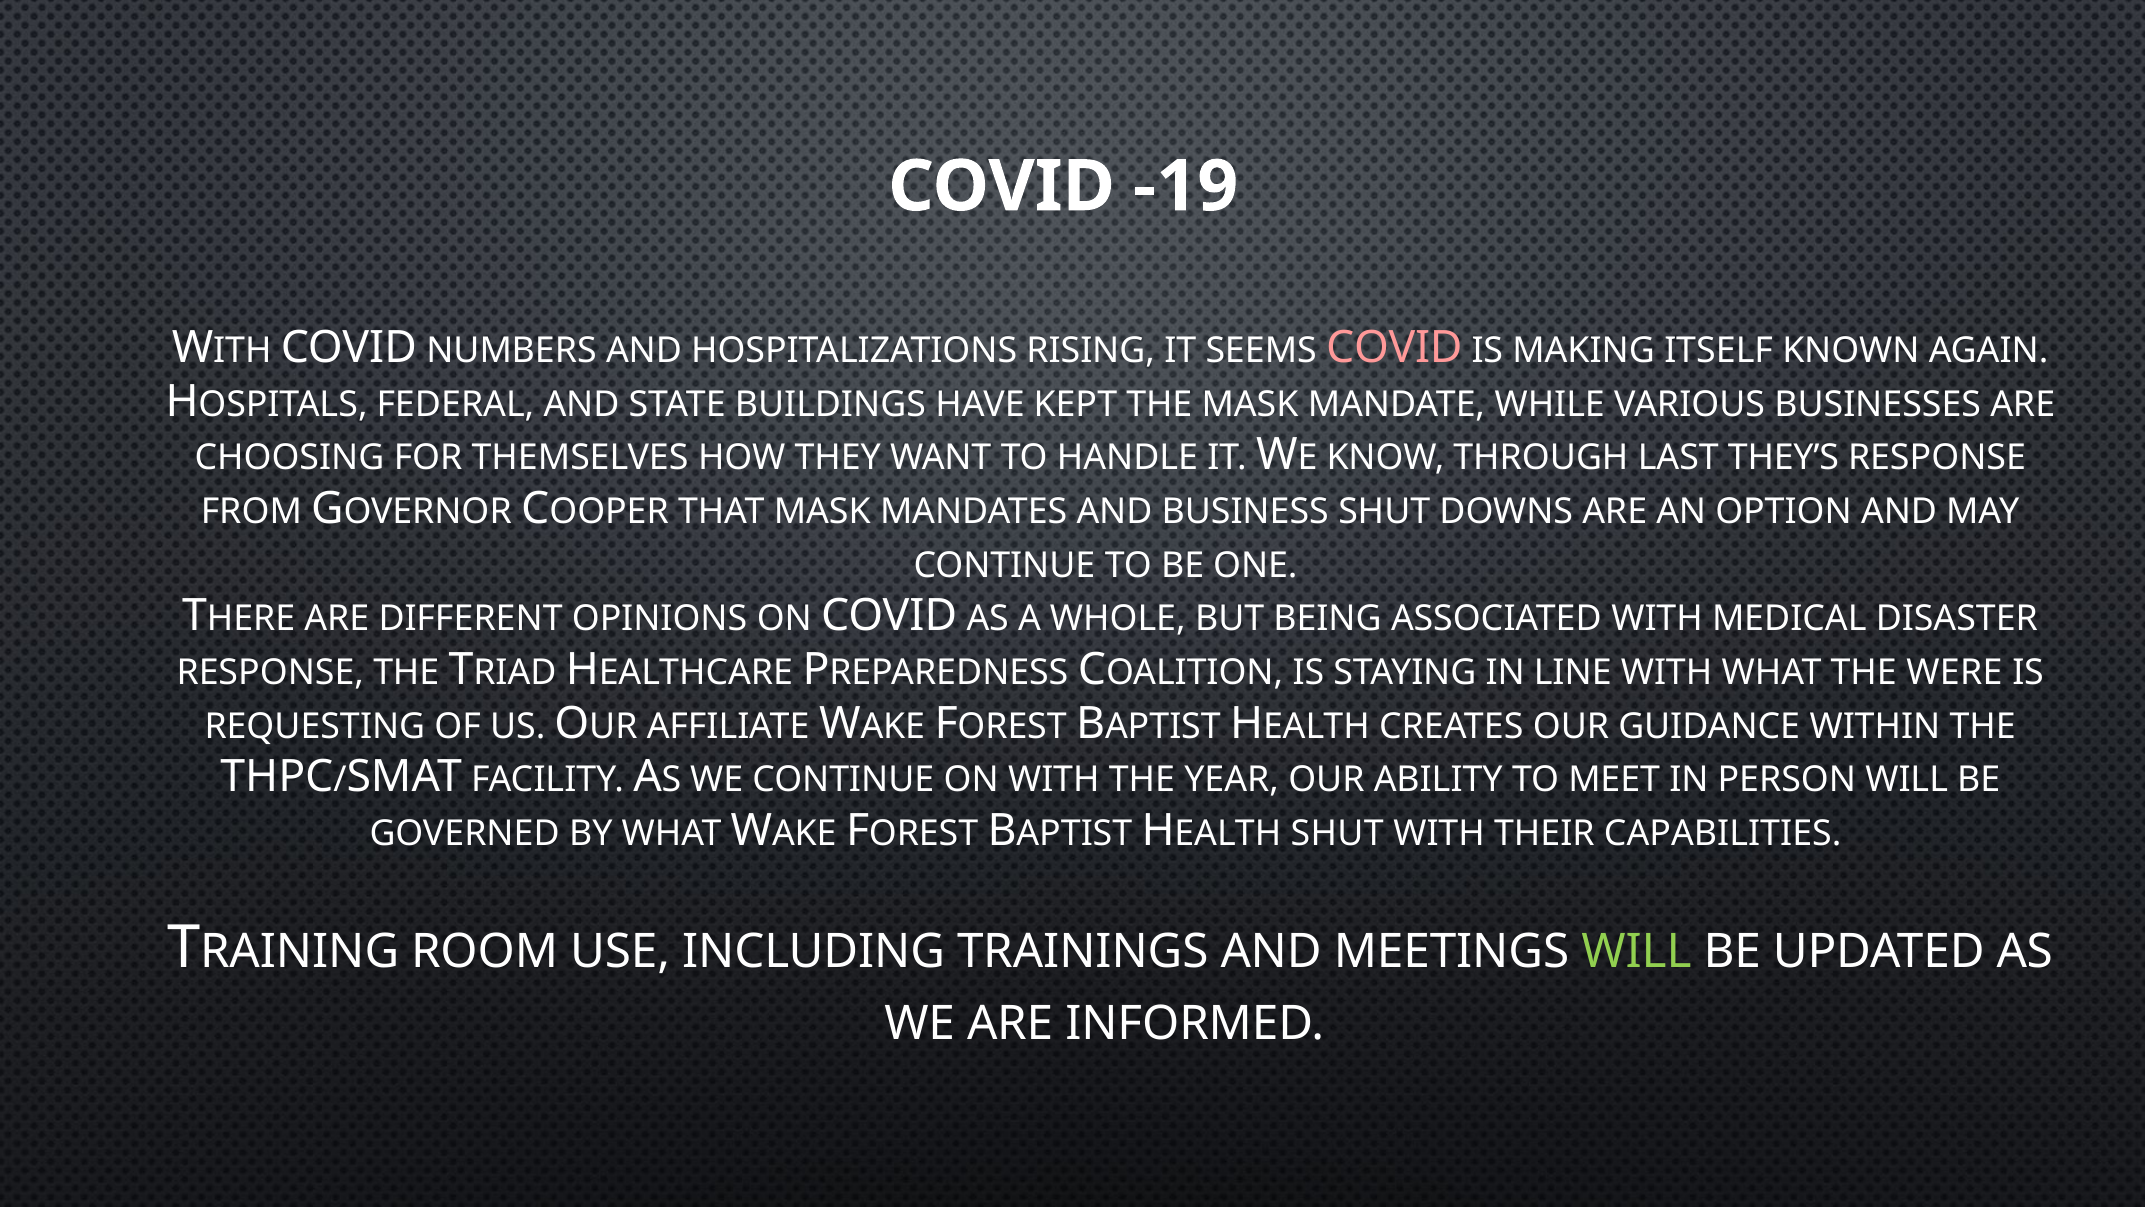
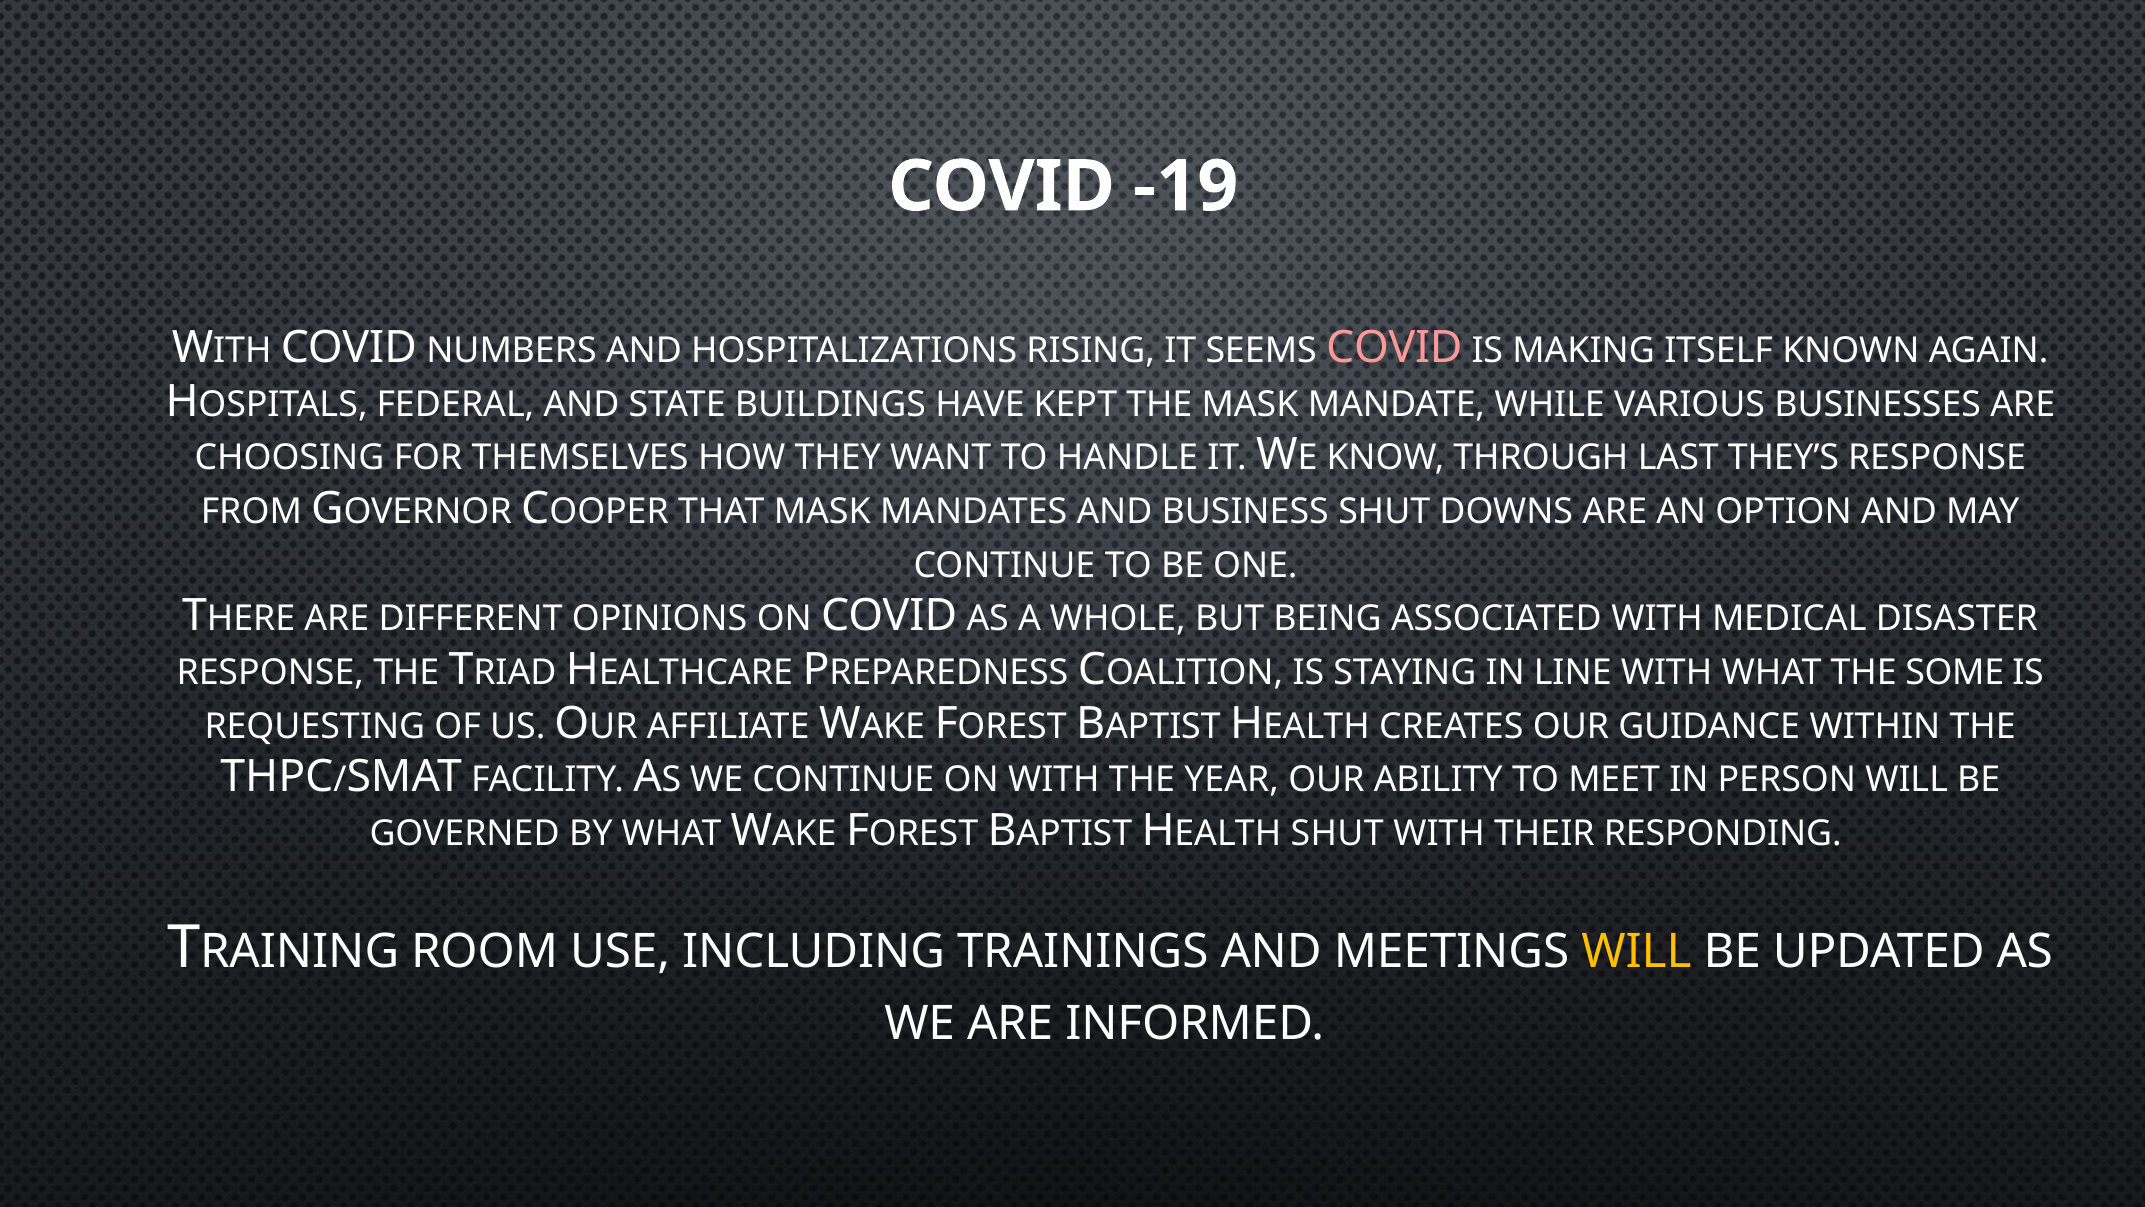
WERE: WERE -> SOME (1955, 672)
CAPABILITIES: CAPABILITIES -> RESPONDING (1723, 833)
WILL colour: light green -> yellow (1636, 952)
